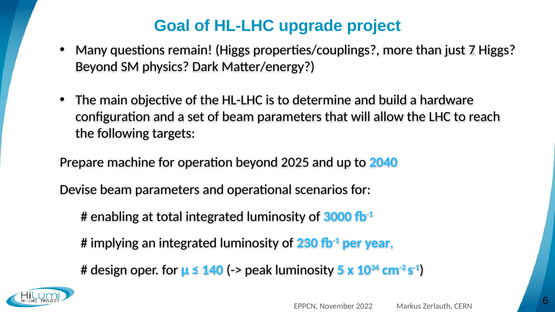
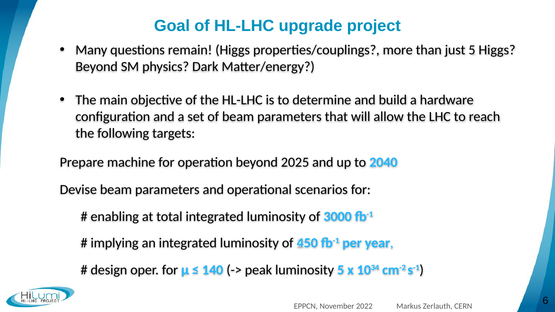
just 7: 7 -> 5 (472, 50)
230: 230 -> 450 (307, 243)
